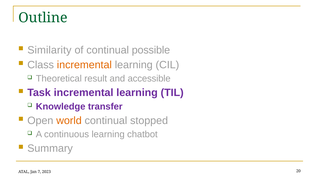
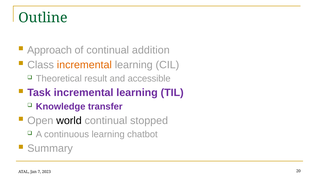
Similarity: Similarity -> Approach (50, 50)
possible: possible -> addition (151, 50)
world colour: orange -> black (69, 121)
